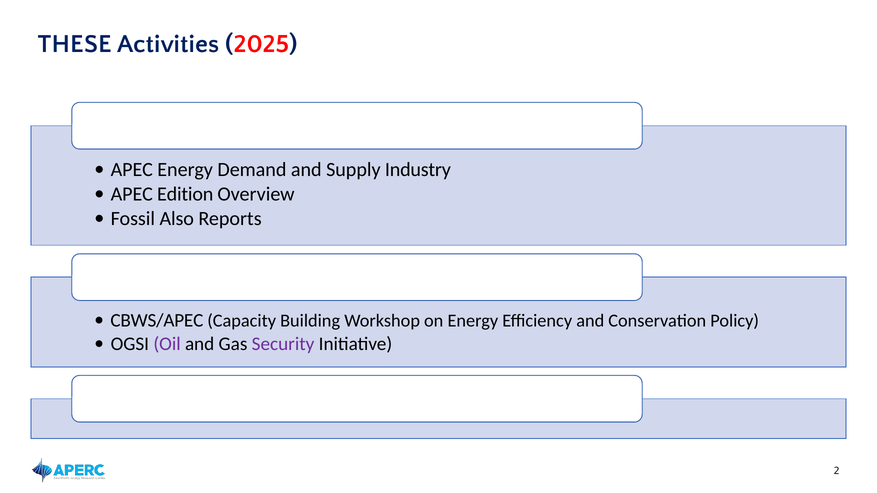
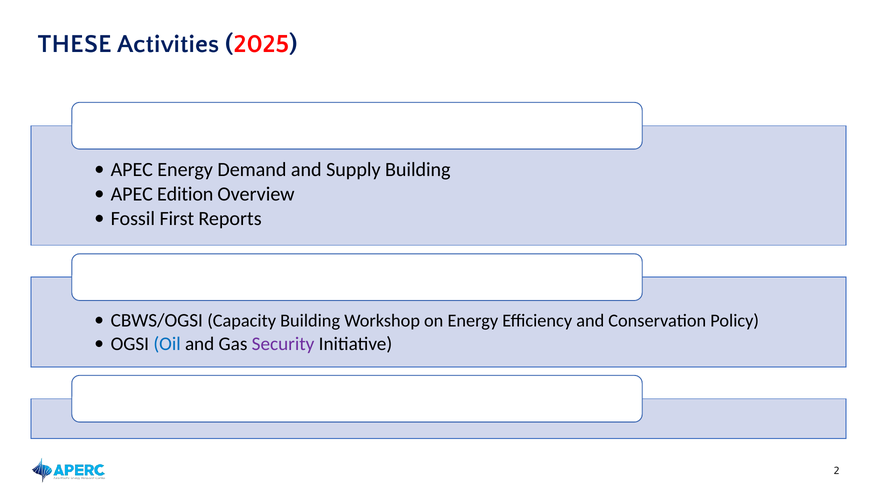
Supply Industry: Industry -> Building (418, 169)
Also: Also -> First (177, 219)
CBWS/APEC: CBWS/APEC -> CBWS/OGSI (157, 321)
Oil colour: purple -> blue (167, 344)
